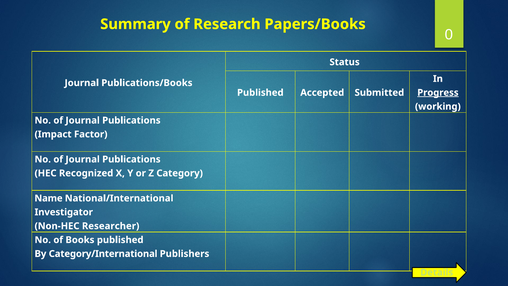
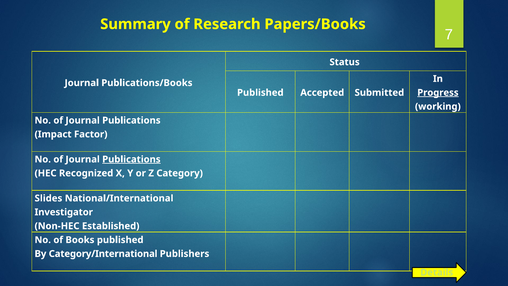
0: 0 -> 7 (449, 35)
Publications underline: none -> present (131, 159)
Name: Name -> Slides (48, 198)
Researcher: Researcher -> Established (111, 226)
